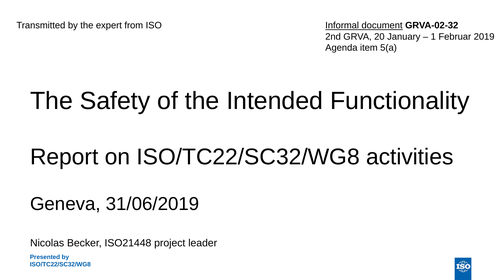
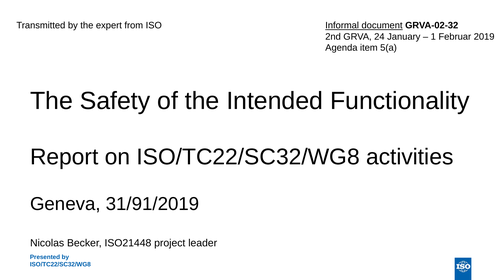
20: 20 -> 24 (379, 37)
31/06/2019: 31/06/2019 -> 31/91/2019 (153, 204)
